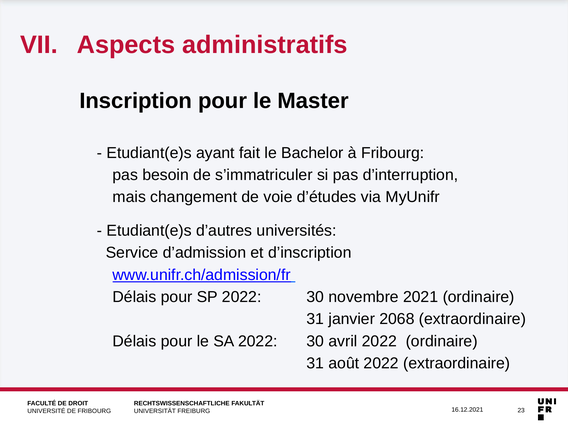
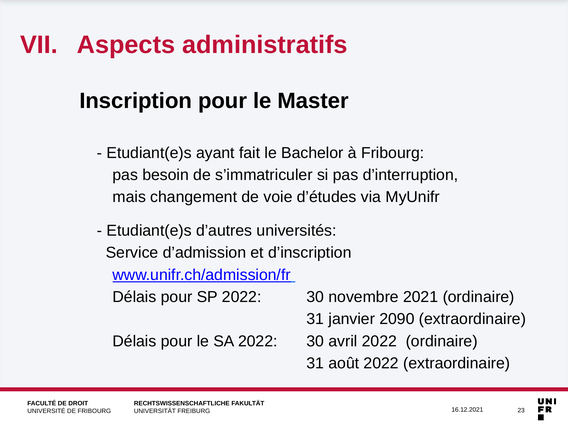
2068: 2068 -> 2090 (397, 319)
